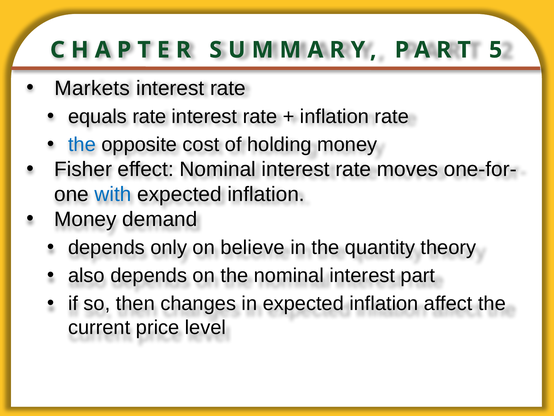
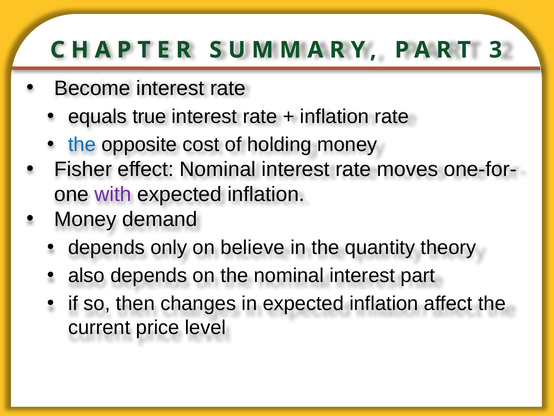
5: 5 -> 3 (496, 50)
Markets: Markets -> Become (92, 88)
equals rate: rate -> true (149, 117)
with colour: blue -> purple (113, 194)
